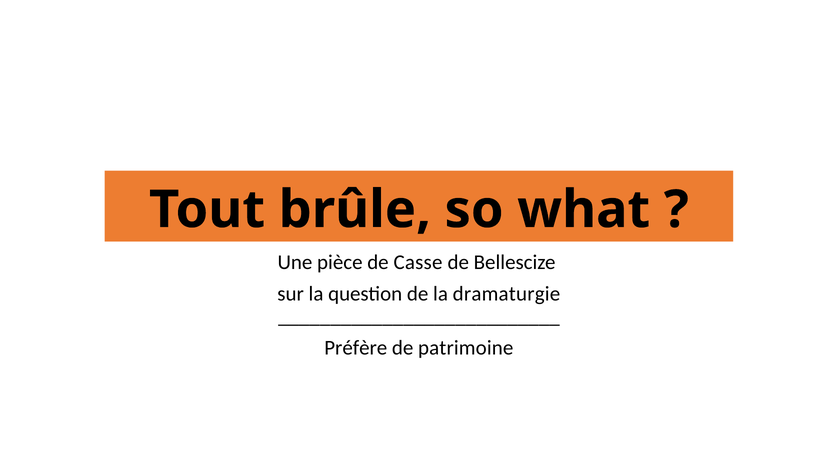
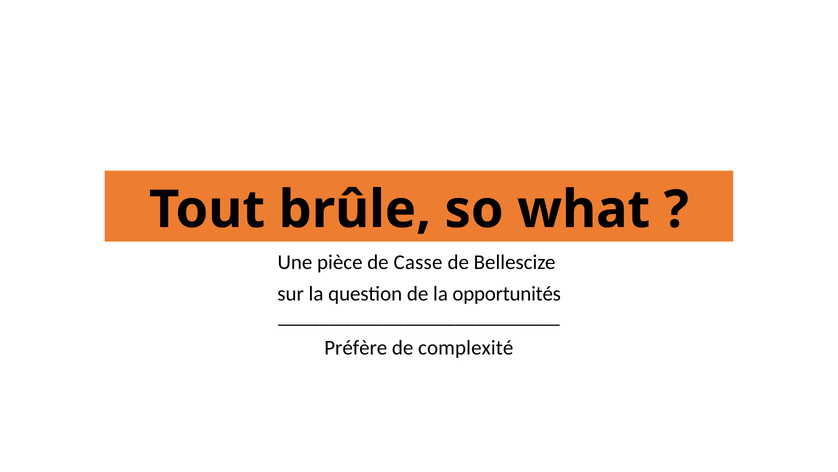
dramaturgie: dramaturgie -> opportunités (507, 293)
patrimoine: patrimoine -> complexité (466, 347)
